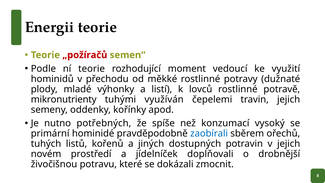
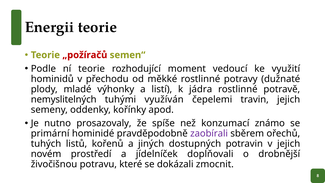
lovců: lovců -> jádra (201, 89)
mikronutrienty: mikronutrienty -> nemyslitelných (64, 99)
potřebných: potřebných -> prosazovaly (104, 123)
vysoký: vysoký -> známo (270, 123)
zaobírali colour: blue -> purple (209, 133)
